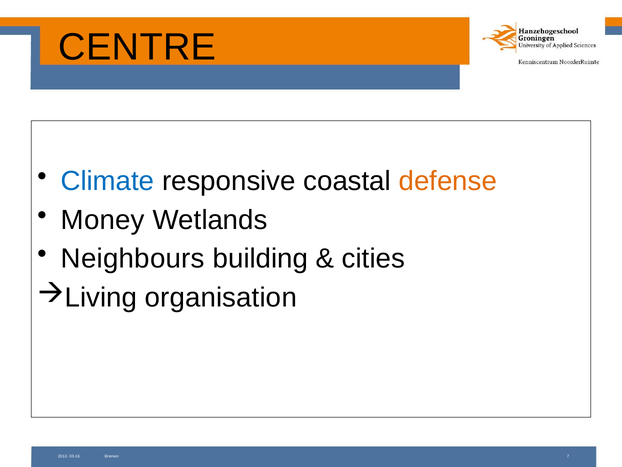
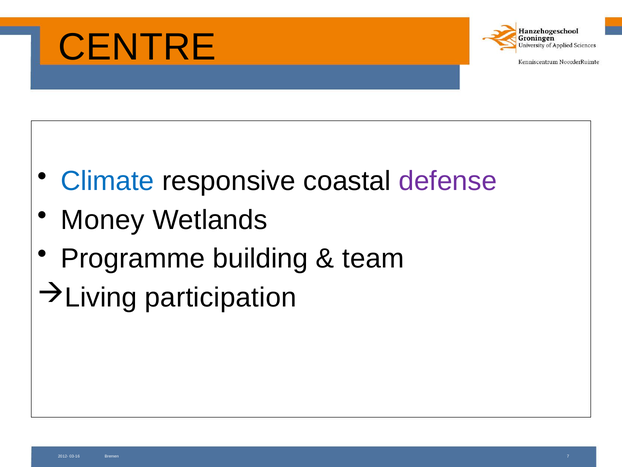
defense colour: orange -> purple (448, 181)
Neighbours: Neighbours -> Programme (133, 258)
cities: cities -> team (373, 258)
organisation: organisation -> participation (221, 297)
